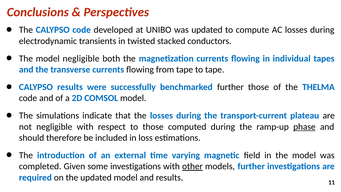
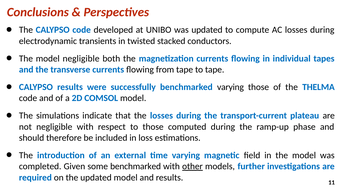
benchmarked further: further -> varying (230, 87)
phase underline: present -> none (304, 127)
some investigations: investigations -> benchmarked (136, 166)
